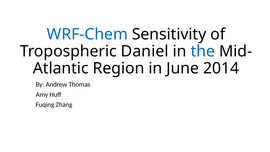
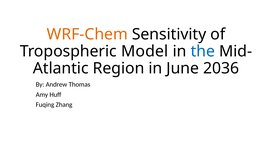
WRF-Chem colour: blue -> orange (87, 34)
Daniel: Daniel -> Model (145, 51)
2014: 2014 -> 2036 (221, 68)
